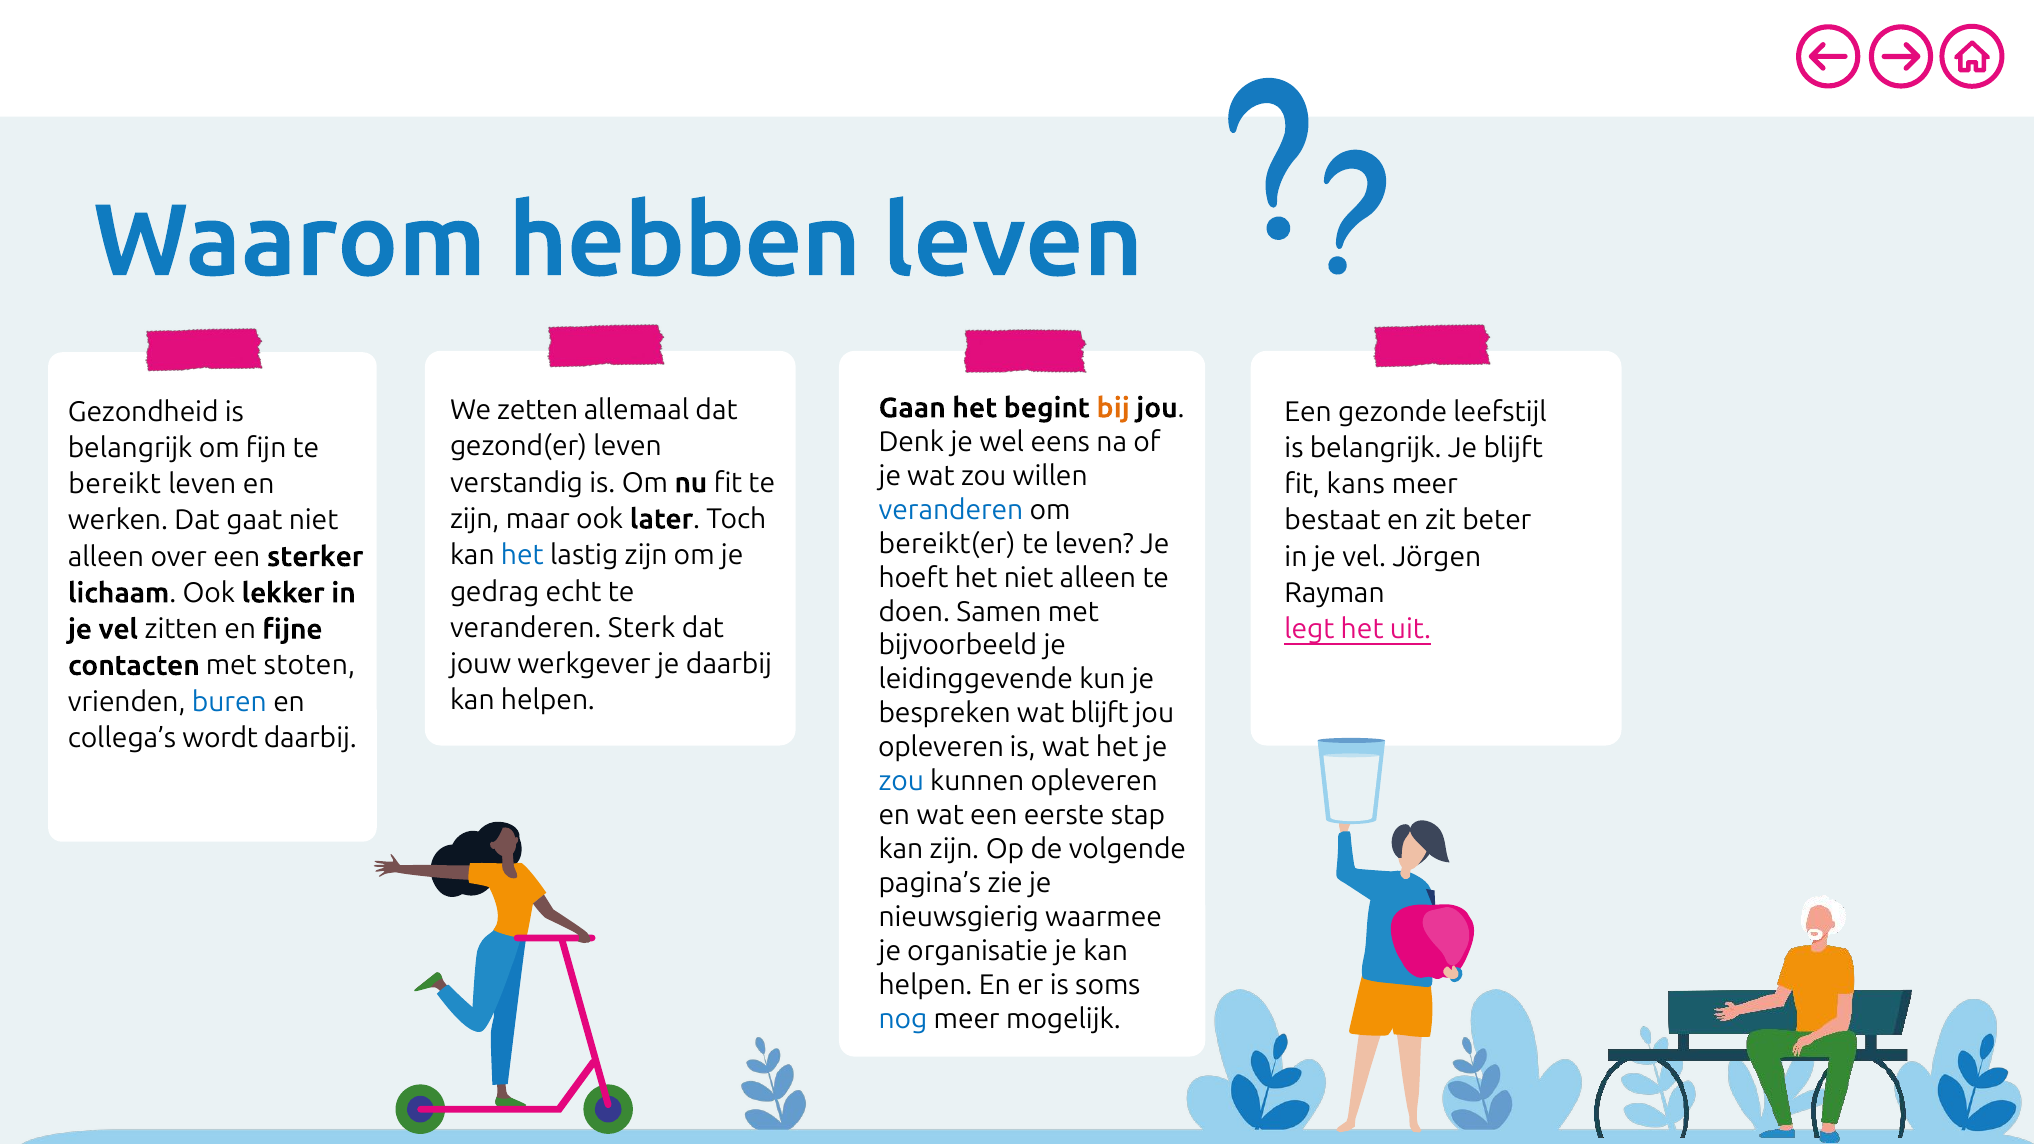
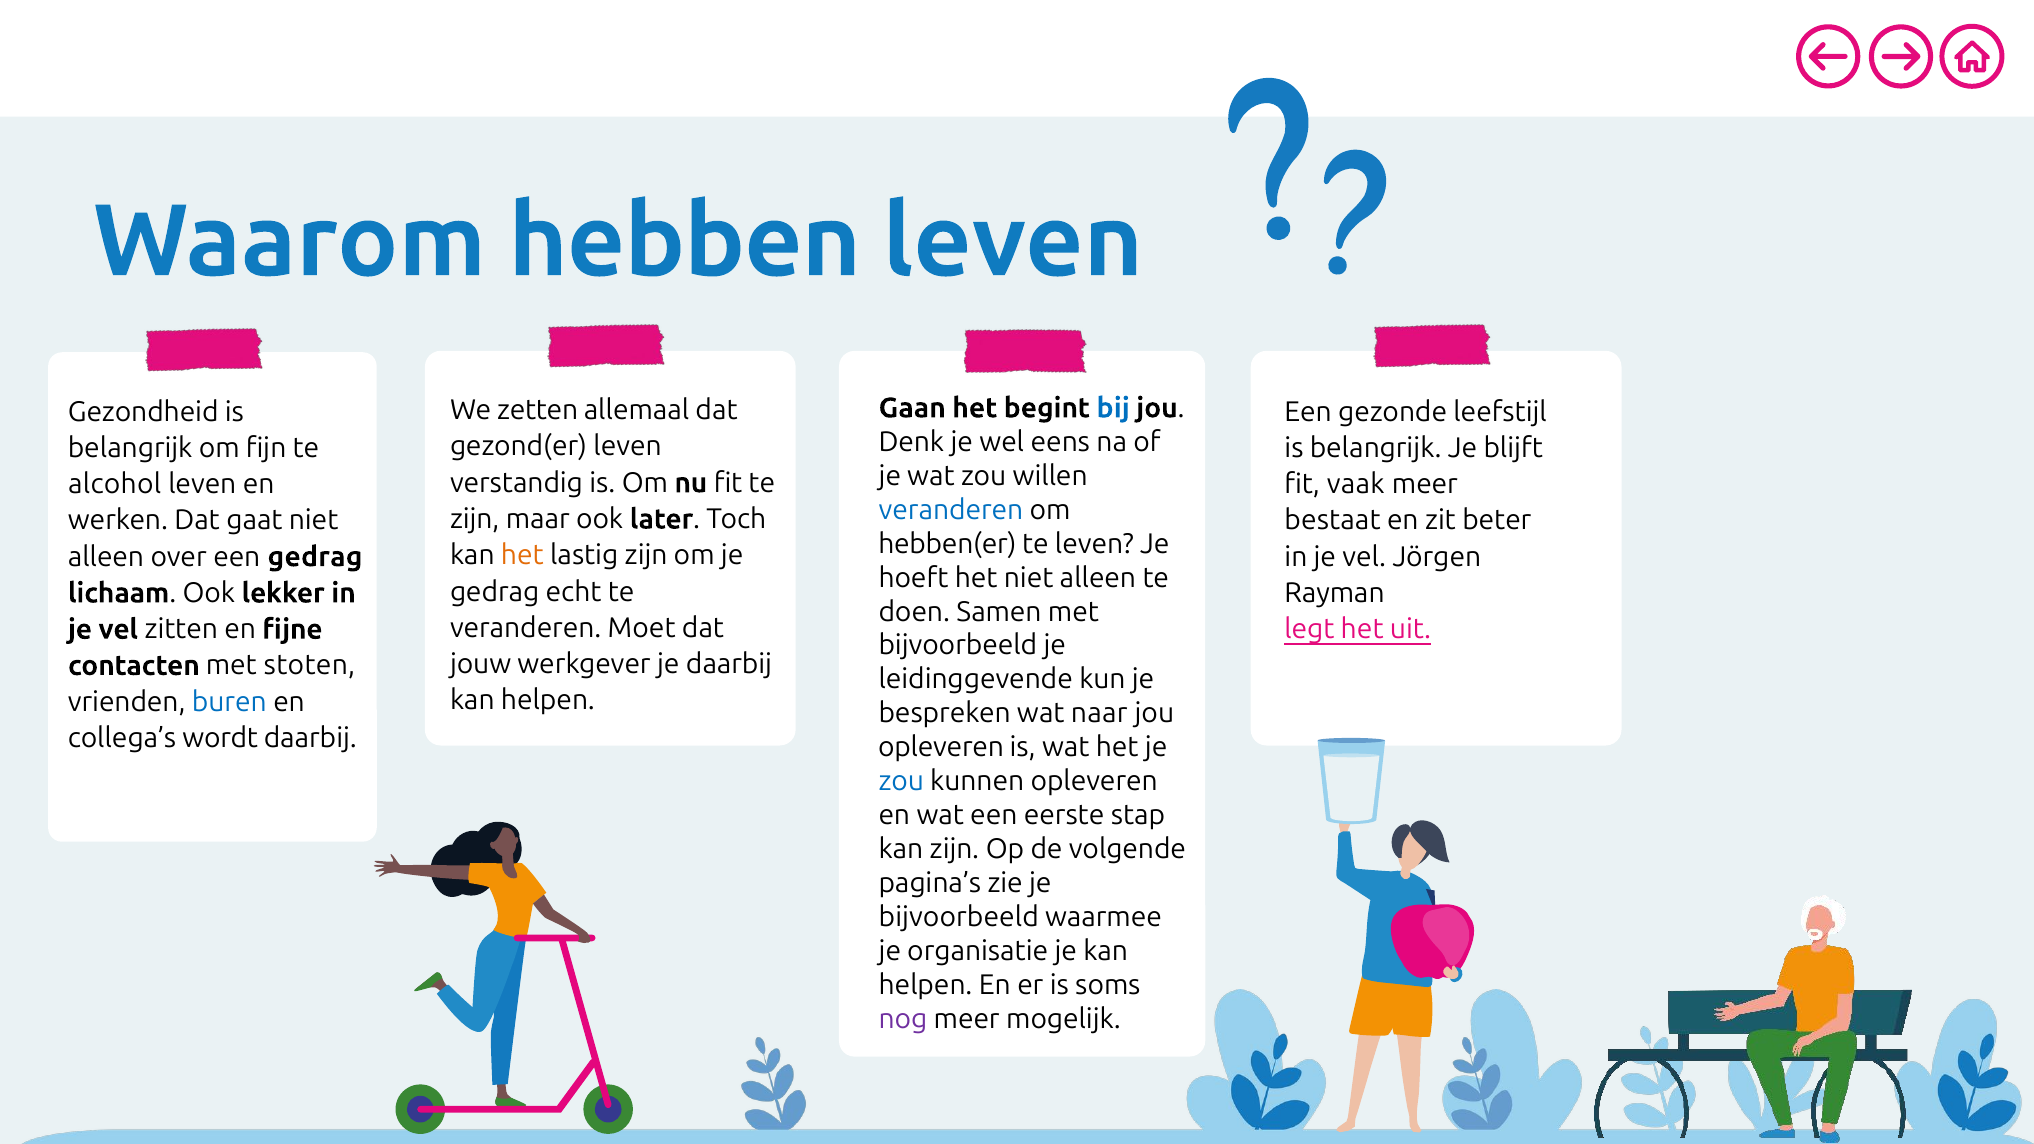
bij colour: orange -> blue (1113, 408)
bereikt: bereikt -> alcohol (115, 484)
kans: kans -> vaak (1356, 484)
bereikt(er: bereikt(er -> hebben(er (947, 544)
het colour: blue -> orange (522, 556)
een sterker: sterker -> gedrag (315, 557)
Sterk: Sterk -> Moet (642, 628)
blijft: blijft -> naar (1099, 714)
nieuwsgierig: nieuwsgierig -> bijvoorbeeld (959, 917)
nog colour: blue -> purple (903, 1019)
